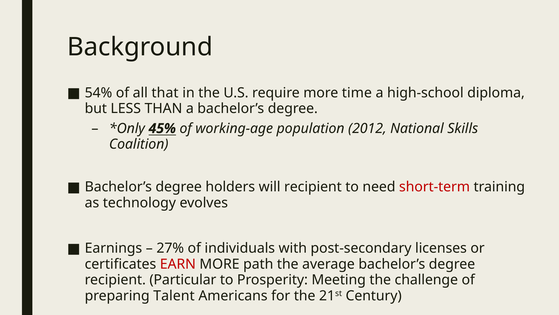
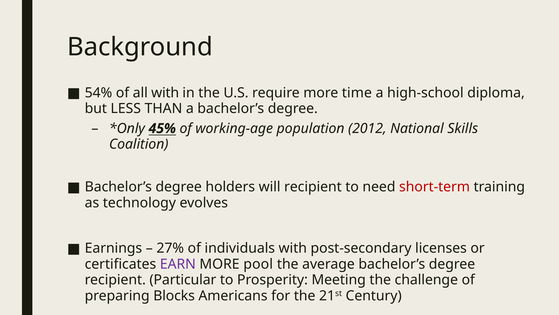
all that: that -> with (165, 93)
EARN colour: red -> purple (178, 264)
path: path -> pool (258, 264)
Talent: Talent -> Blocks (174, 295)
